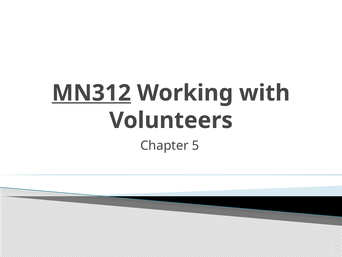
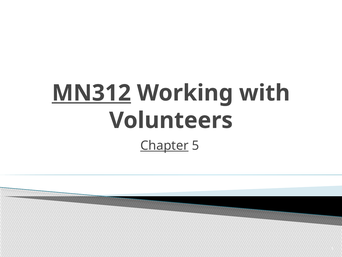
Chapter underline: none -> present (164, 145)
